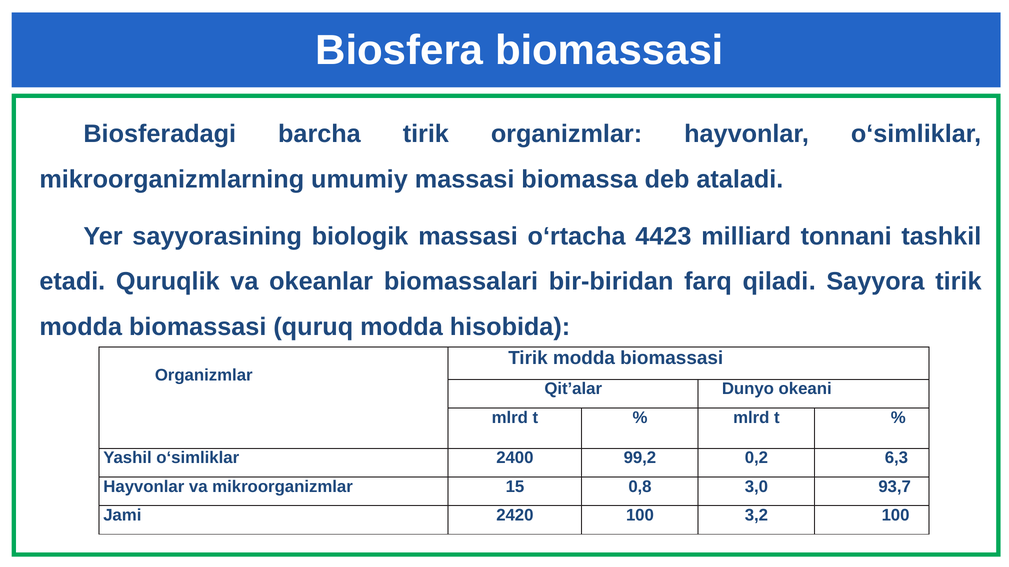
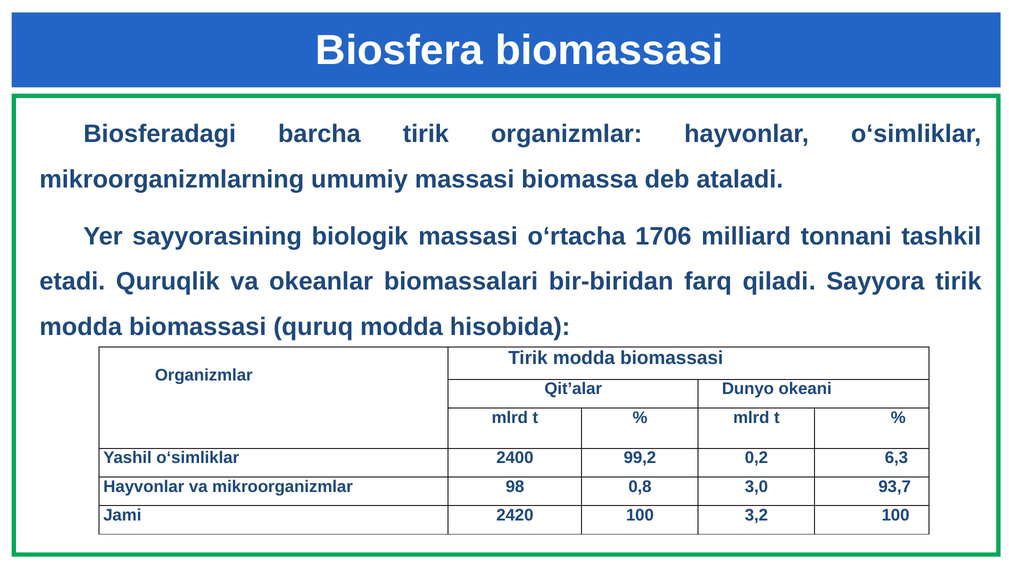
4423: 4423 -> 1706 (663, 236)
15: 15 -> 98 (515, 487)
